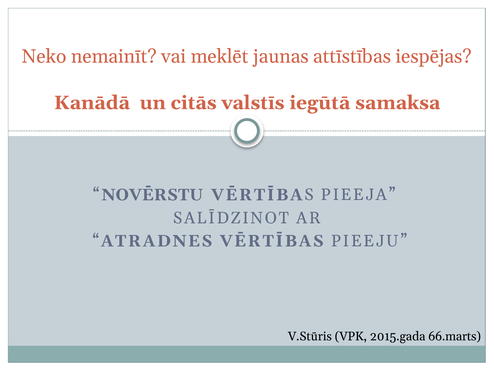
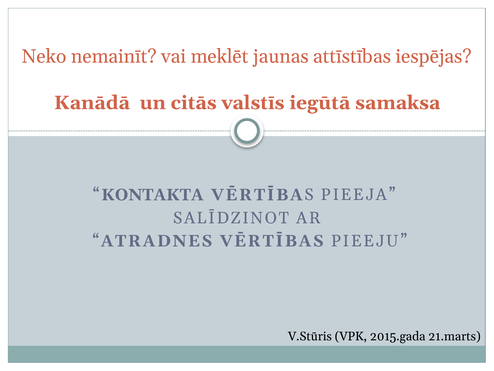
NOVĒRSTU: NOVĒRSTU -> KONTAKTA (152, 195)
66.marts: 66.marts -> 21.marts (455, 336)
